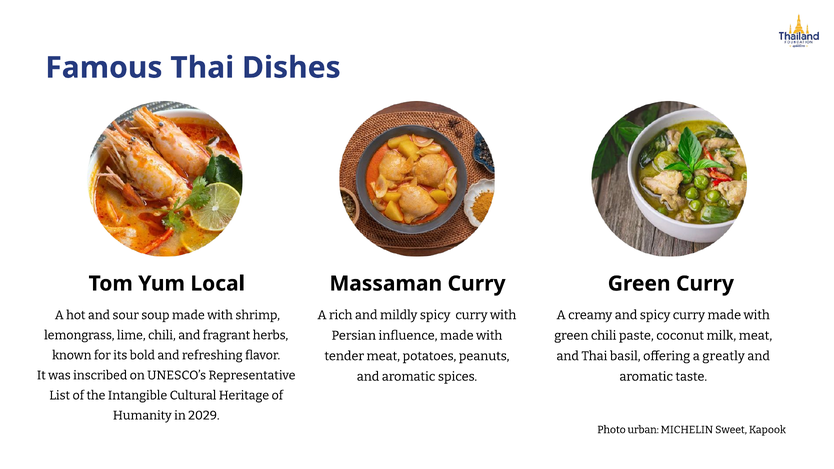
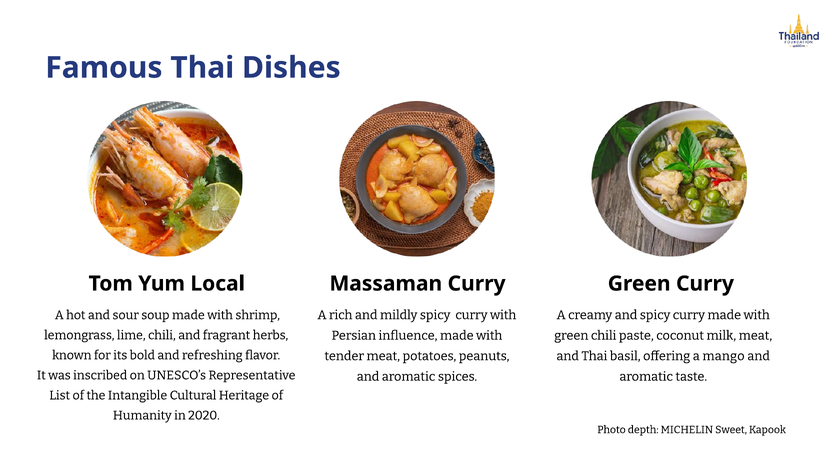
greatly: greatly -> mango (723, 356)
2029: 2029 -> 2020 (204, 415)
urban: urban -> depth (643, 430)
